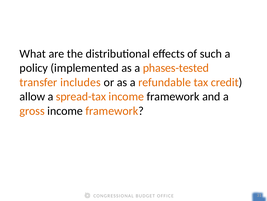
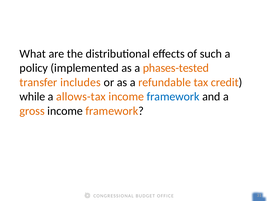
allow: allow -> while (32, 96)
spread-tax: spread-tax -> allows-tax (81, 96)
framework colour: black -> blue (173, 96)
